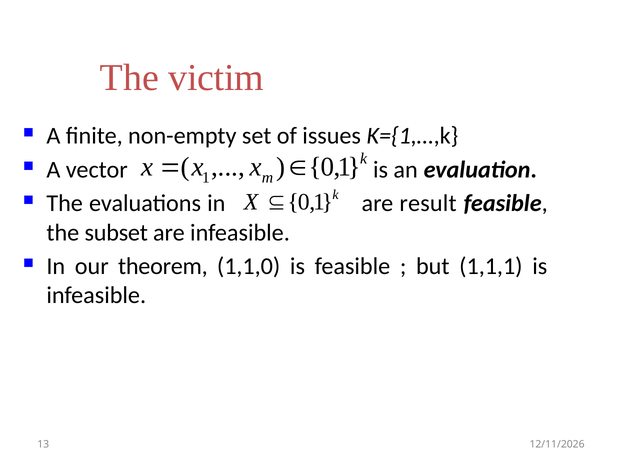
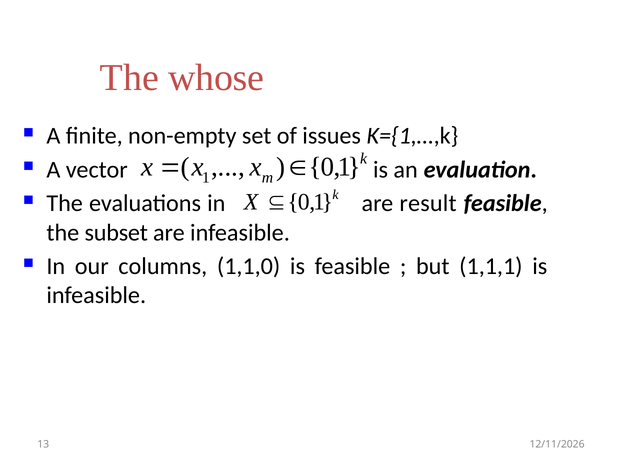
victim: victim -> whose (216, 78)
theorem: theorem -> columns (163, 267)
